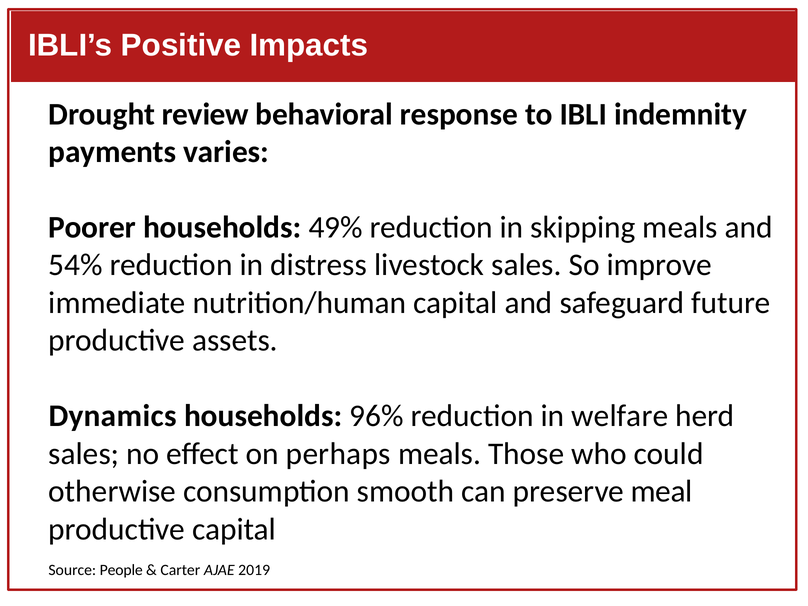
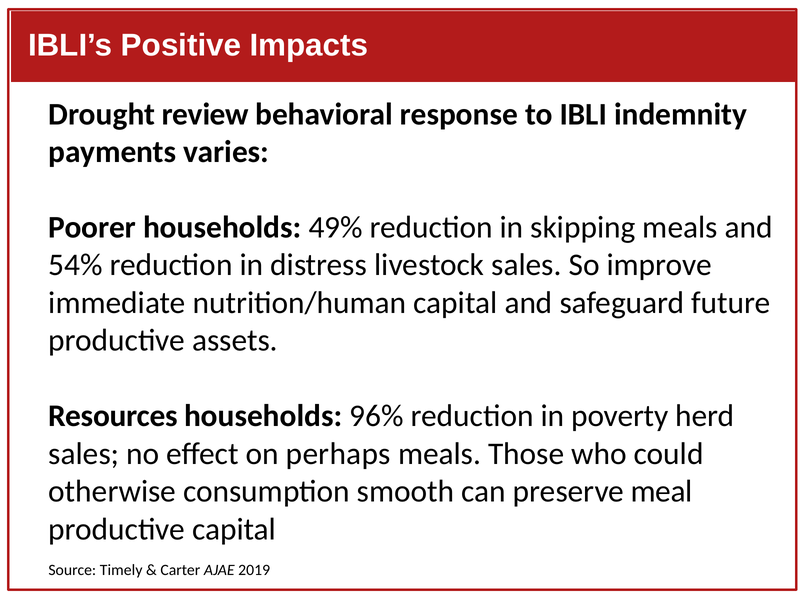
Dynamics: Dynamics -> Resources (113, 416)
welfare: welfare -> poverty (620, 416)
People: People -> Timely (121, 570)
